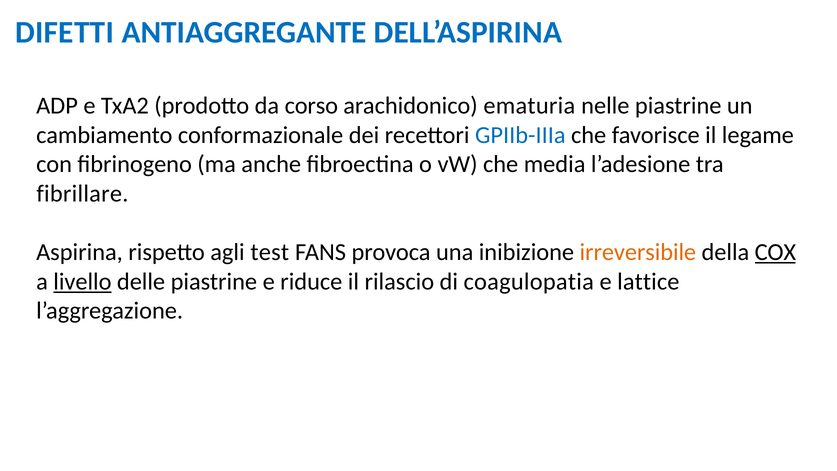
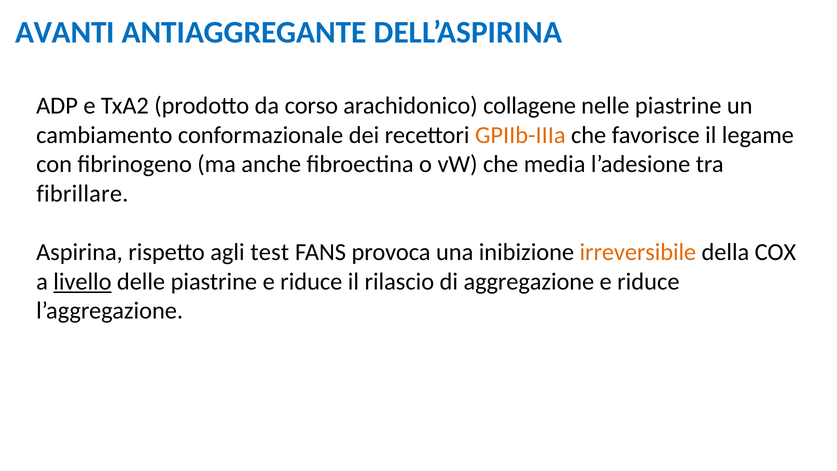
DIFETTI: DIFETTI -> AVANTI (65, 32)
ematuria: ematuria -> collagene (530, 106)
GPIIb-IIIa colour: blue -> orange (520, 135)
COX underline: present -> none (775, 252)
coagulopatia: coagulopatia -> aggregazione (529, 281)
lattice: lattice -> riduce (648, 281)
